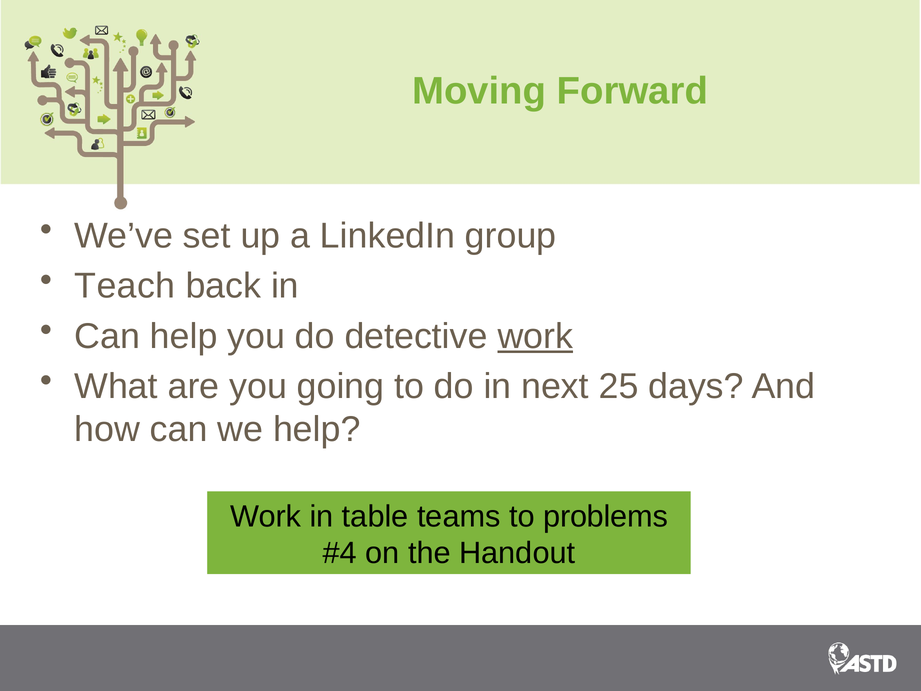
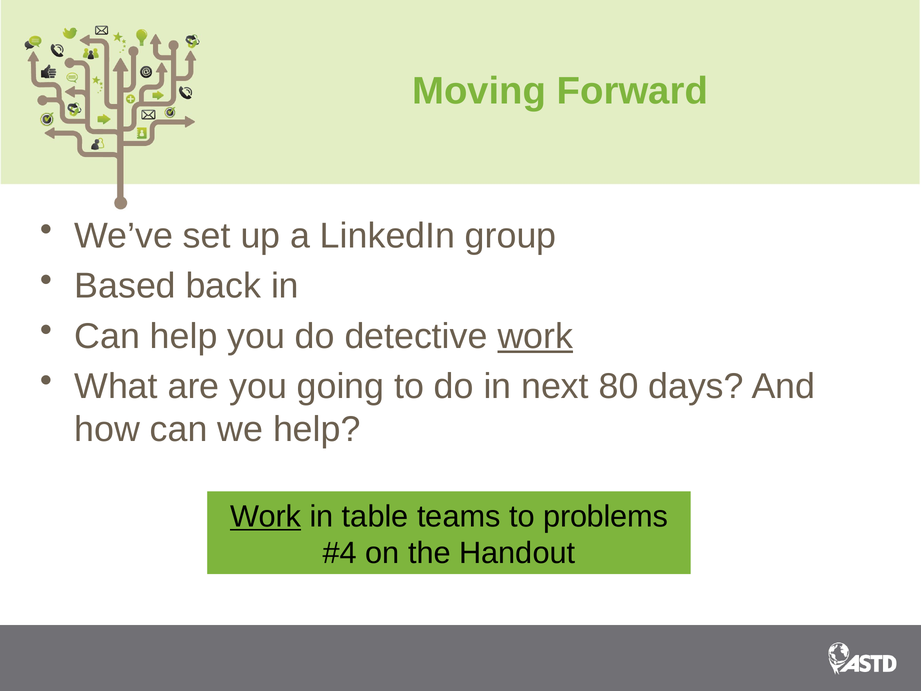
Teach: Teach -> Based (125, 286)
25: 25 -> 80 (619, 386)
Work underline: none -> present (266, 516)
